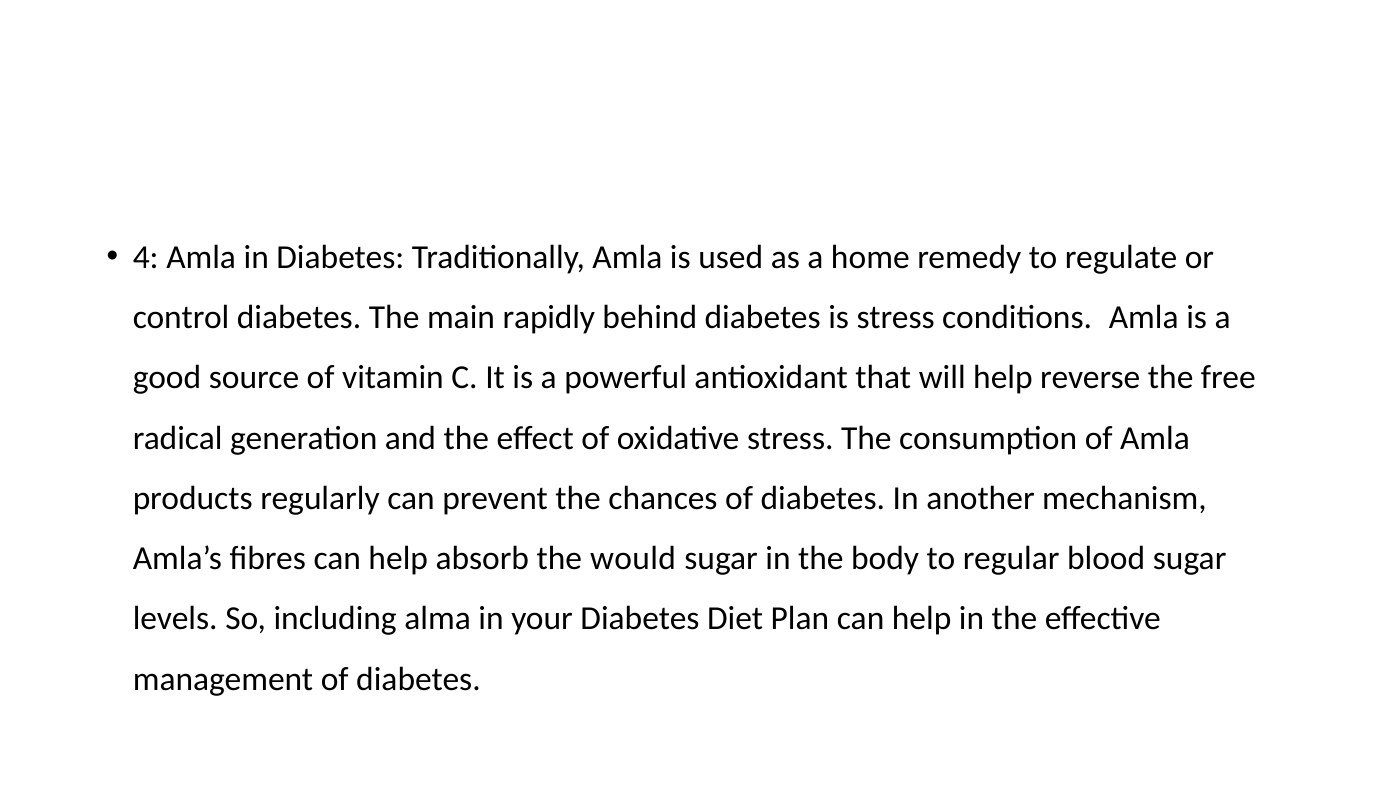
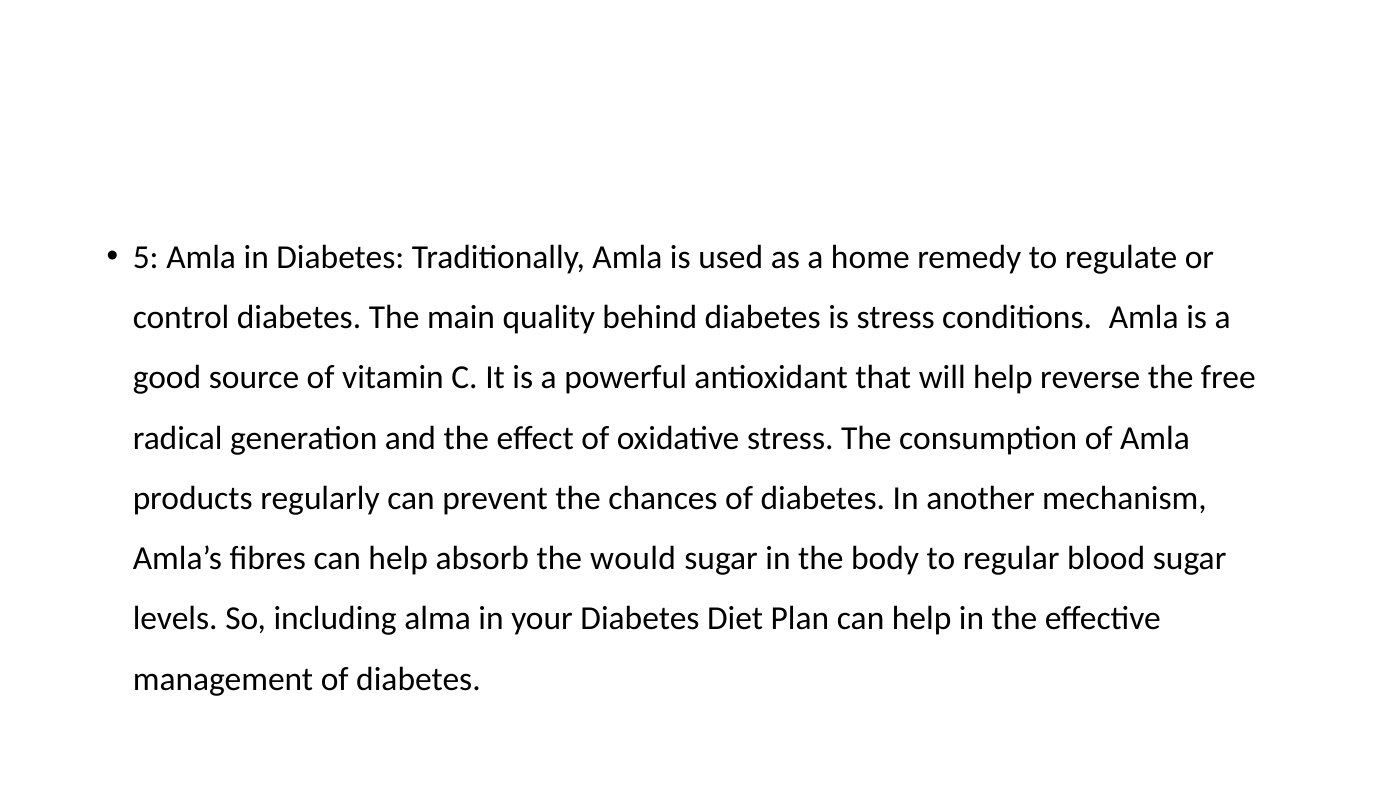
4: 4 -> 5 (146, 257)
rapidly: rapidly -> quality (549, 317)
